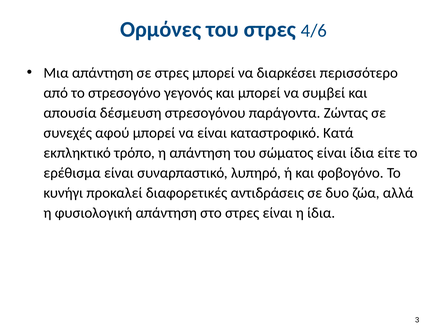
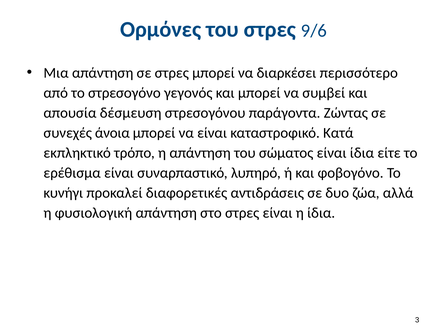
4/6: 4/6 -> 9/6 (314, 31)
αφού: αφού -> άνοια (112, 133)
